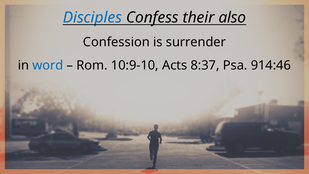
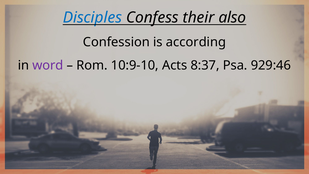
surrender: surrender -> according (196, 42)
word colour: blue -> purple (48, 65)
914:46: 914:46 -> 929:46 (271, 65)
